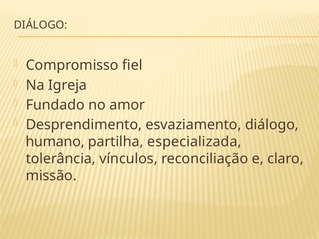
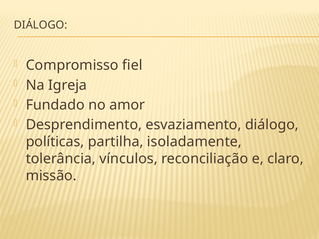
humano: humano -> políticas (55, 142)
especializada: especializada -> isoladamente (194, 142)
